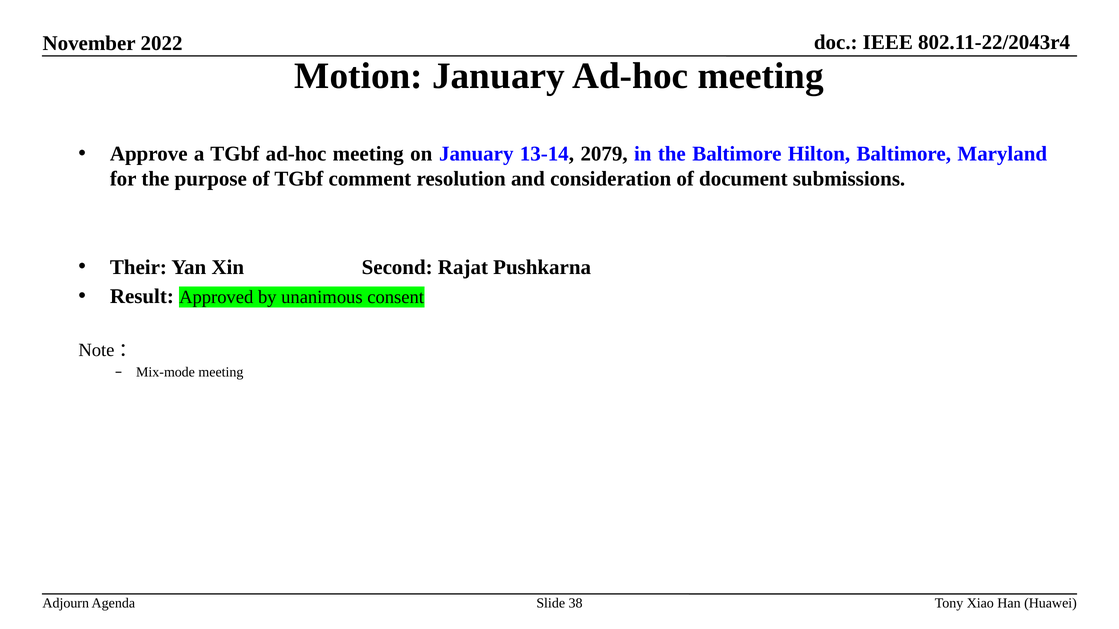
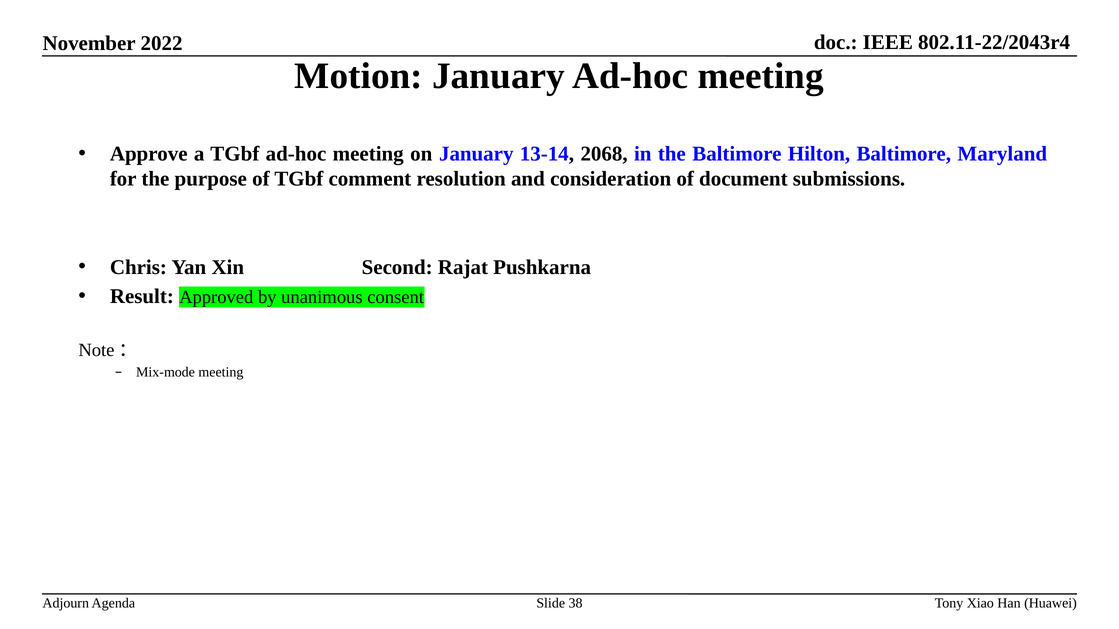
2079: 2079 -> 2068 (604, 154)
Their: Their -> Chris (138, 267)
